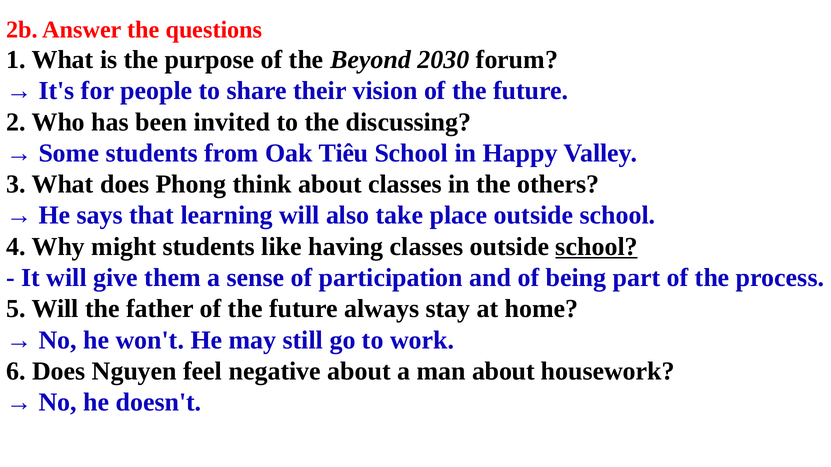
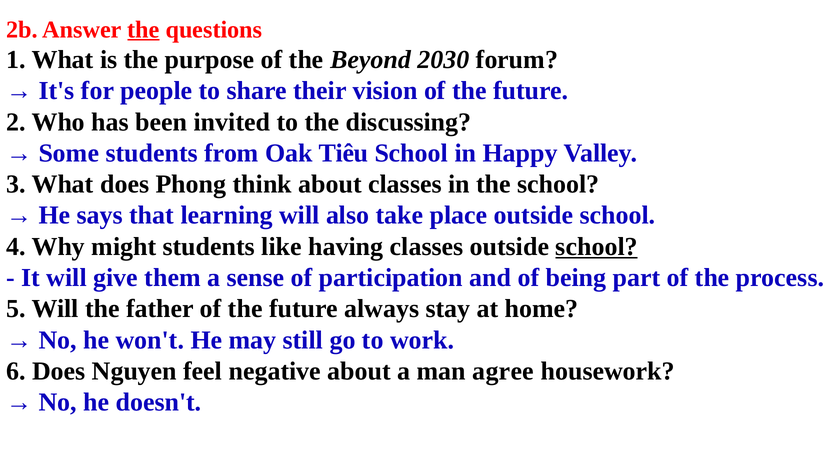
the underline: none -> present (143, 30)
the others: others -> school (558, 184)
man about: about -> agree (503, 371)
